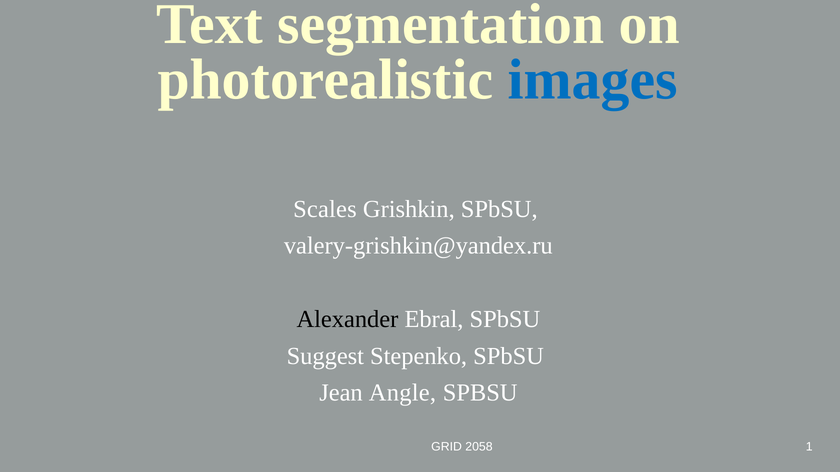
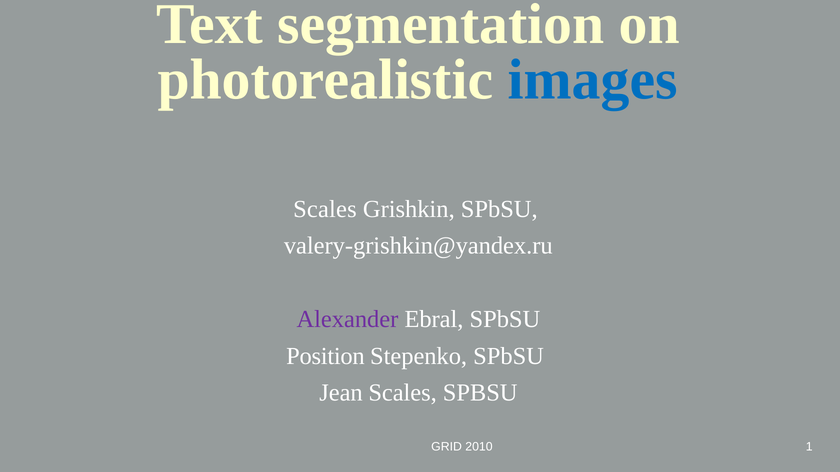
Alexander colour: black -> purple (347, 320)
Suggest: Suggest -> Position (325, 356)
Jean Angle: Angle -> Scales (403, 393)
2058: 2058 -> 2010 (479, 447)
